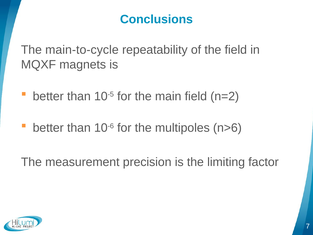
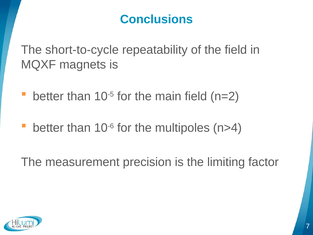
main-to-cycle: main-to-cycle -> short-to-cycle (82, 50)
n>6: n>6 -> n>4 (227, 128)
